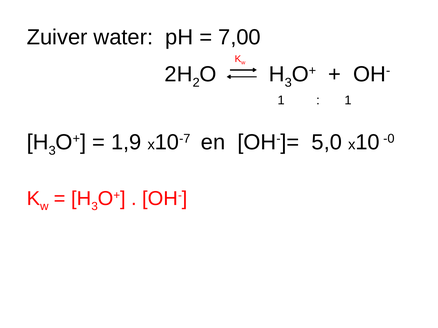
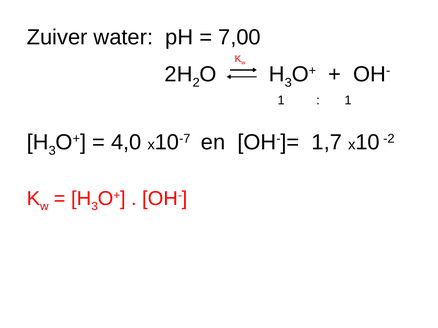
1,9: 1,9 -> 4,0 (126, 142)
5,0: 5,0 -> 1,7 (327, 142)
-0: -0 -> -2 (389, 139)
